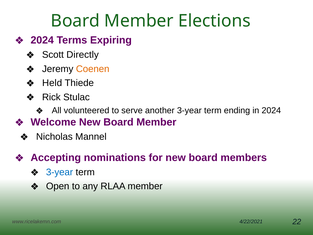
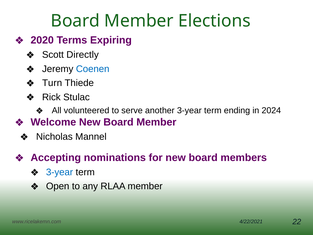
2024: 2024 -> 2020 (42, 40)
Coenen colour: orange -> blue (93, 69)
Held: Held -> Turn (52, 83)
